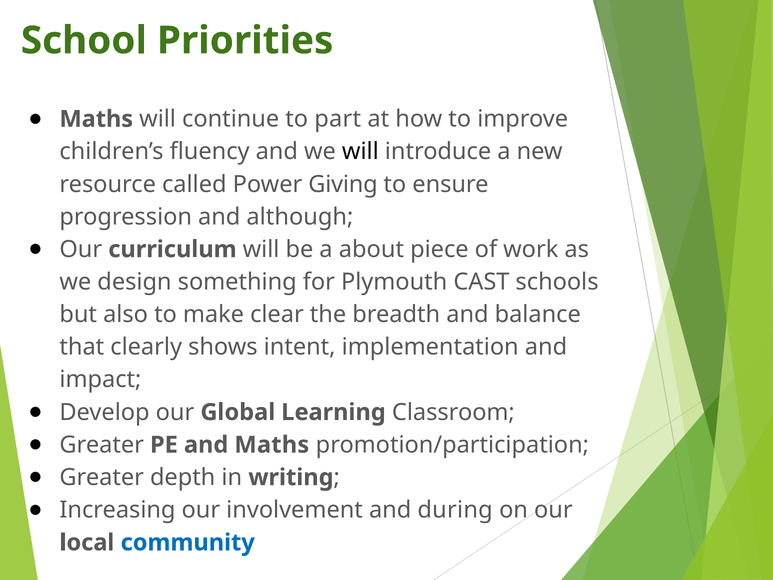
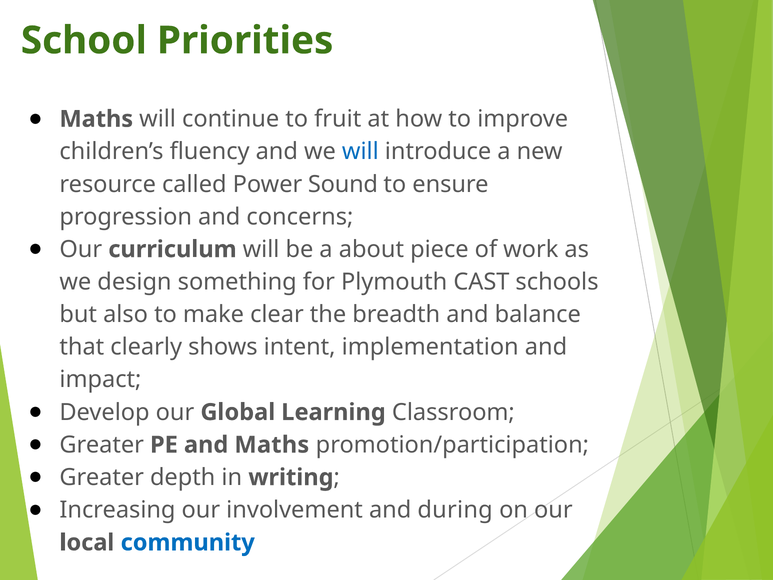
part: part -> fruit (338, 119)
will colour: black -> blue (360, 152)
Giving: Giving -> Sound (343, 184)
although: although -> concerns (300, 217)
